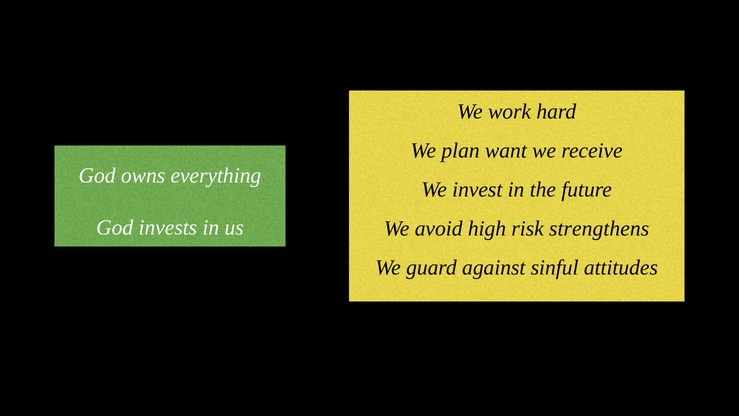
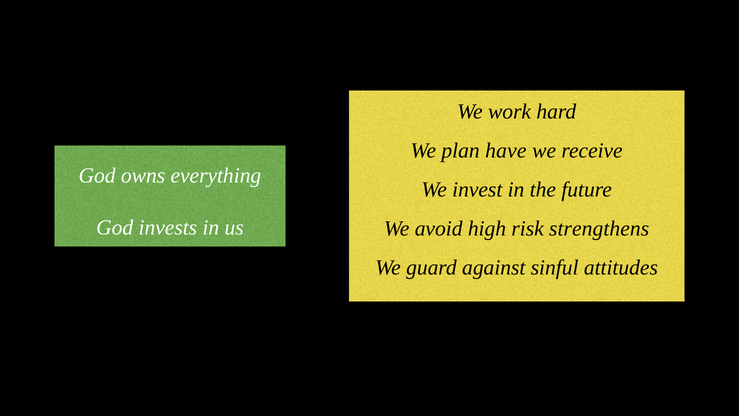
want: want -> have (506, 150)
